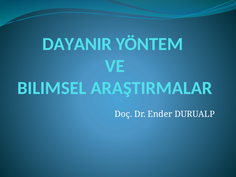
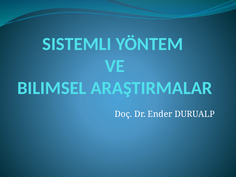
DAYANIR: DAYANIR -> SISTEMLI (77, 44)
